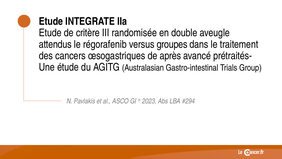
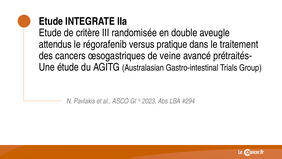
groupes: groupes -> pratique (172, 44)
après: après -> veine (170, 56)
